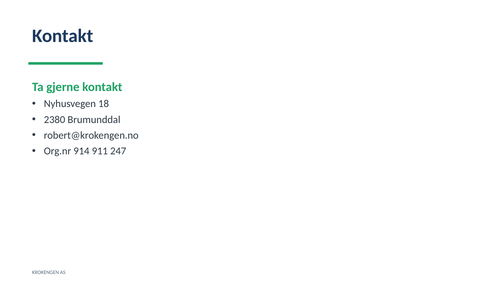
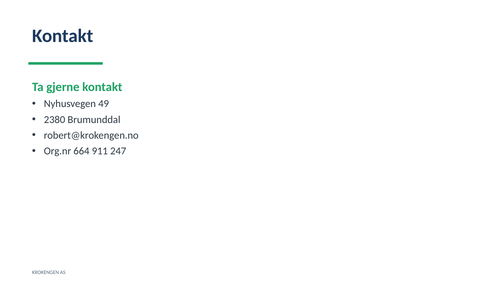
18: 18 -> 49 (104, 104)
914: 914 -> 664 (81, 151)
